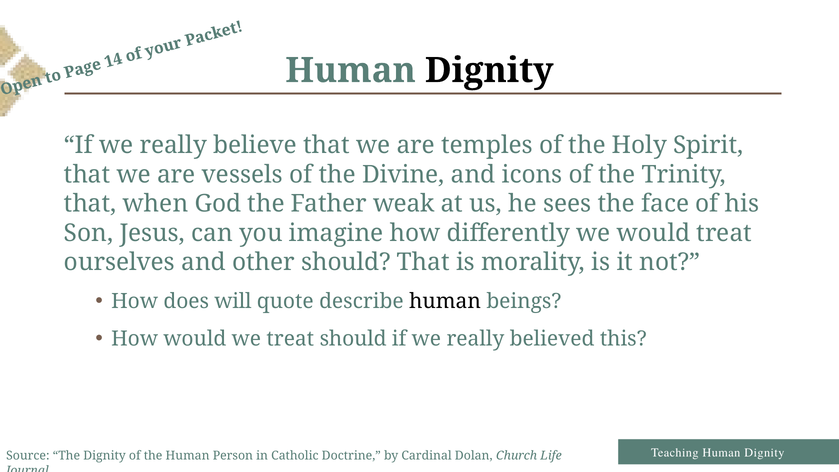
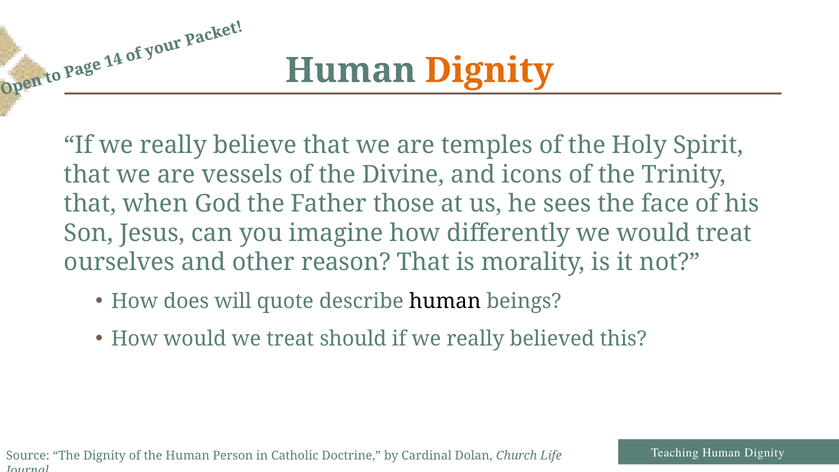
Dignity colour: black -> orange (489, 70)
weak: weak -> those (404, 204)
other should: should -> reason (346, 262)
